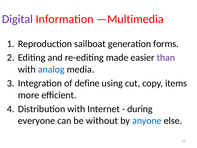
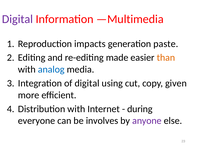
sailboat: sailboat -> impacts (90, 44)
forms: forms -> paste (166, 44)
than colour: purple -> orange (166, 57)
of define: define -> digital (87, 83)
items: items -> given (176, 83)
without: without -> involves (102, 121)
anyone colour: blue -> purple (147, 121)
